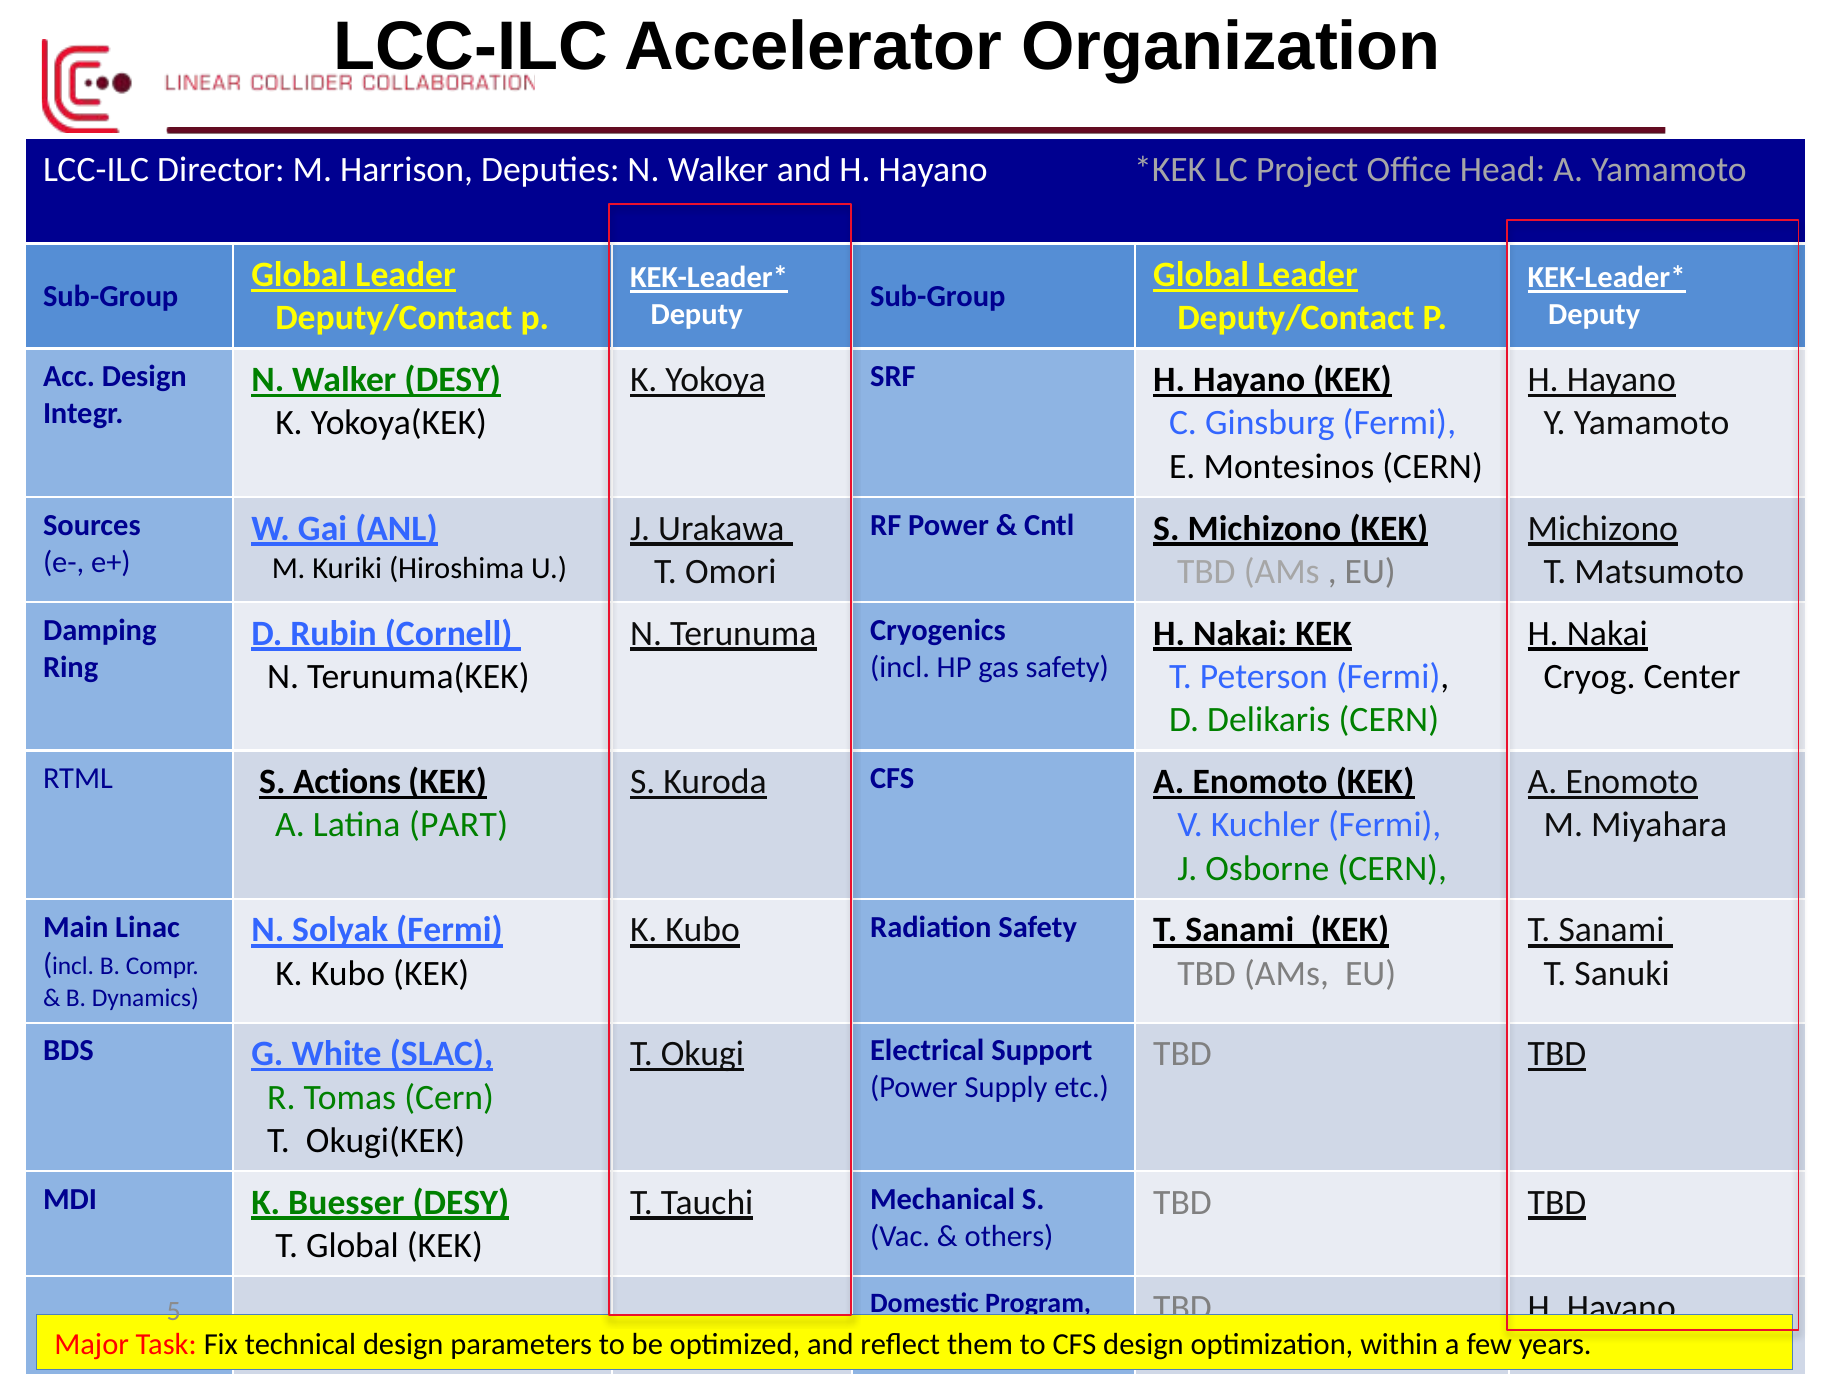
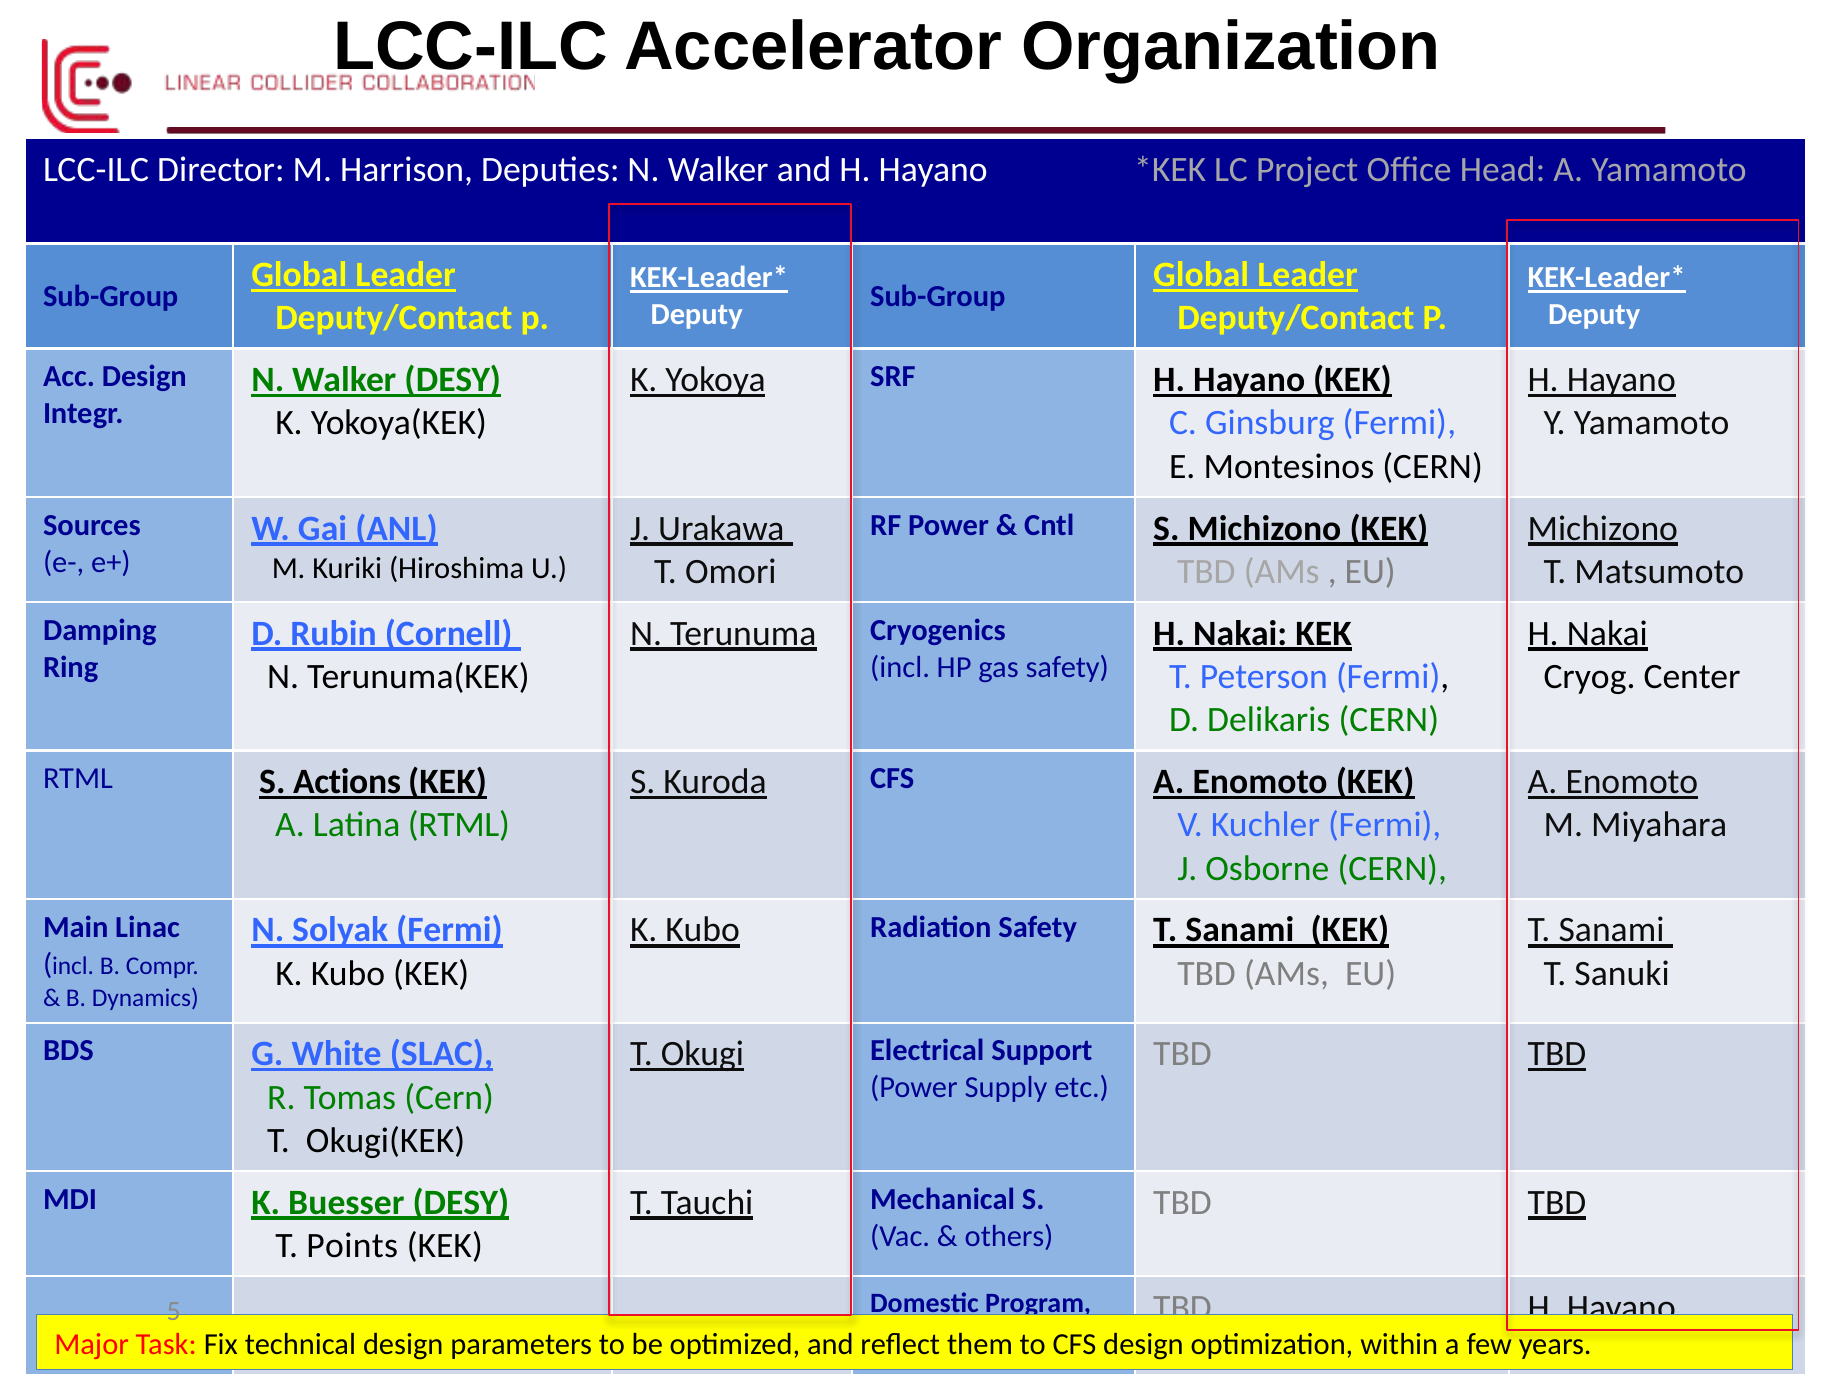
Latina PART: PART -> RTML (459, 825)
T Global: Global -> Points (352, 1246)
